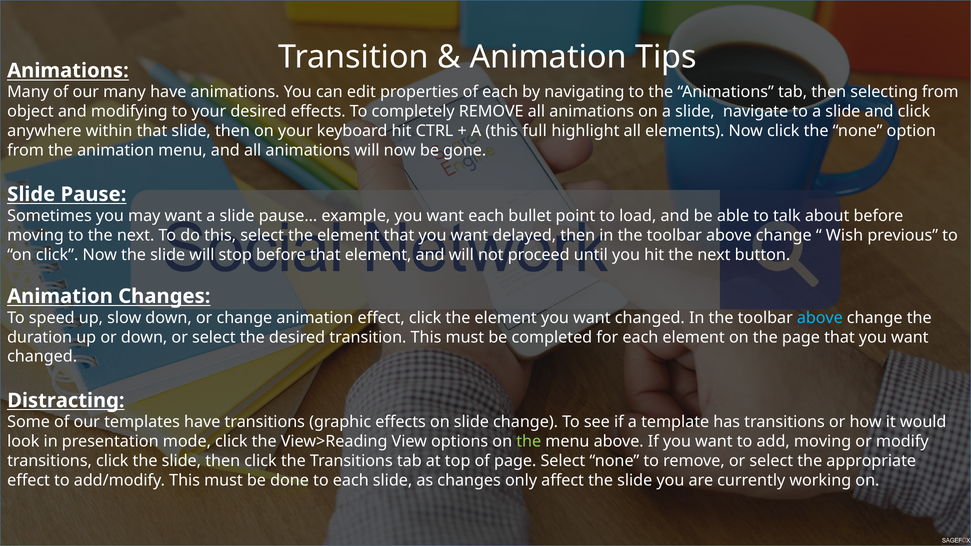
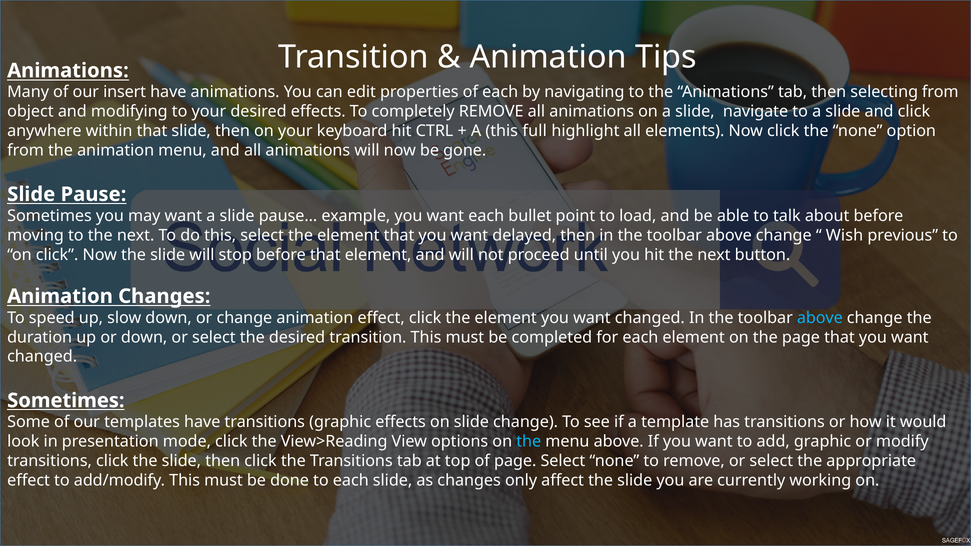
our many: many -> insert (125, 92)
Distracting: Distracting -> Sometimes (66, 401)
the colour: light green -> light blue (529, 442)
add moving: moving -> graphic (823, 442)
